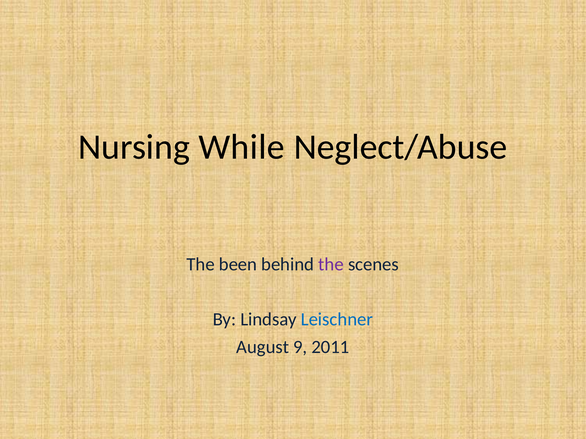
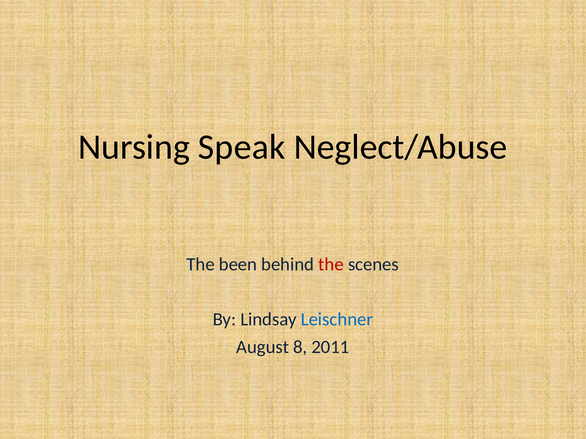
While: While -> Speak (242, 147)
the colour: purple -> red (331, 265)
9: 9 -> 8 (300, 348)
